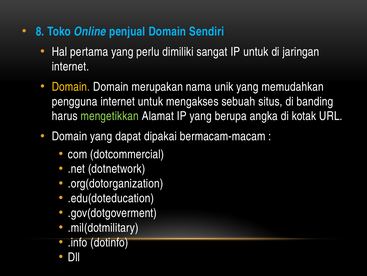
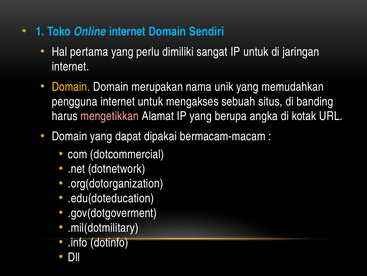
8: 8 -> 1 (40, 31)
Online penjual: penjual -> internet (127, 31)
mengetikkan colour: light green -> pink (110, 116)
